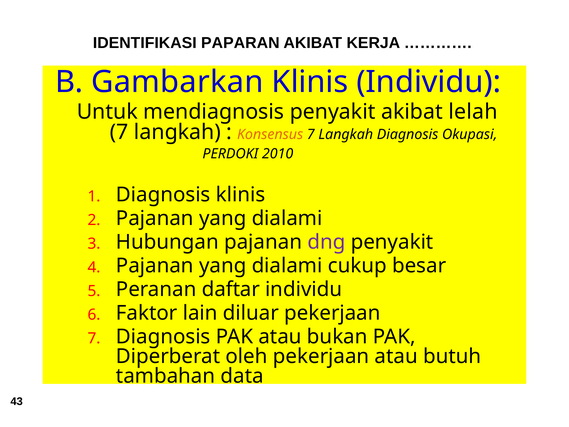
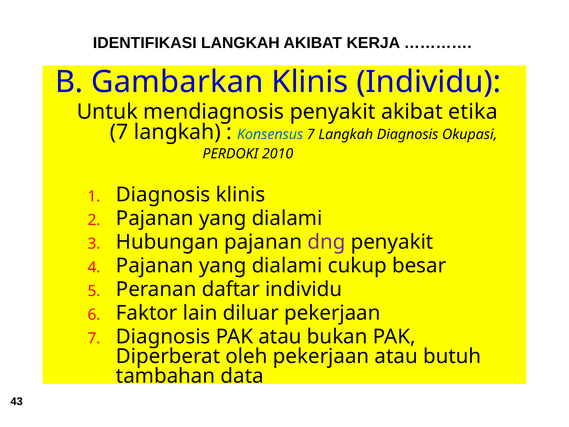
IDENTIFIKASI PAPARAN: PAPARAN -> LANGKAH (240, 43)
lelah: lelah -> etika (473, 112)
Konsensus colour: orange -> blue (270, 134)
